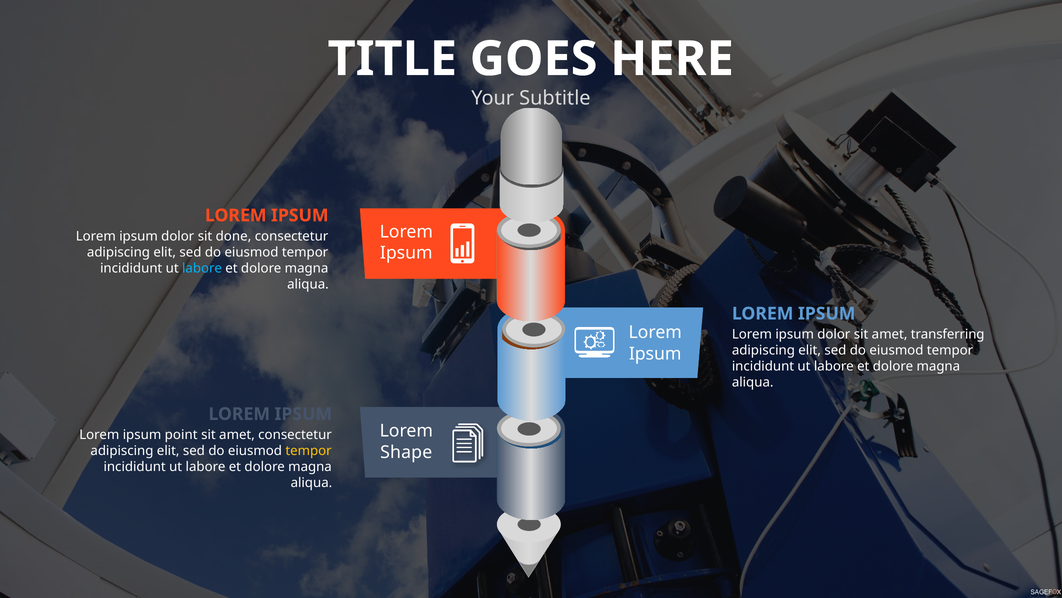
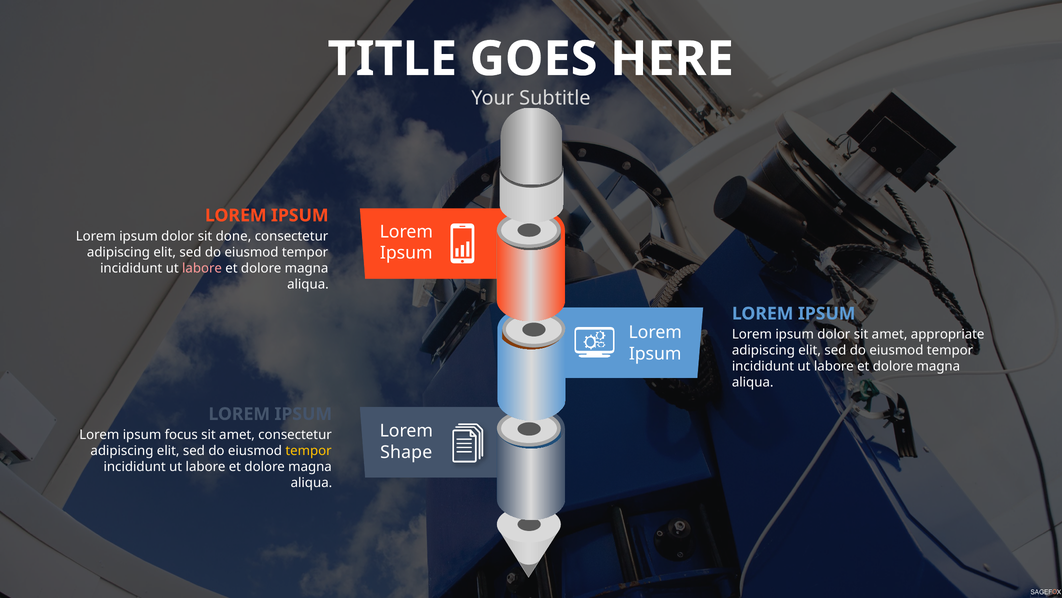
labore colour: light blue -> pink (202, 268)
transferring: transferring -> appropriate (948, 334)
point: point -> focus (181, 435)
